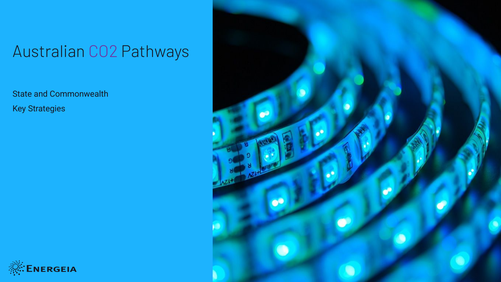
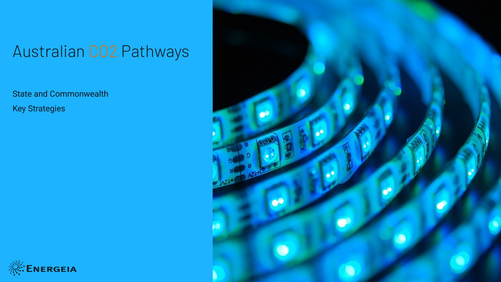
CO2 colour: purple -> orange (103, 52)
